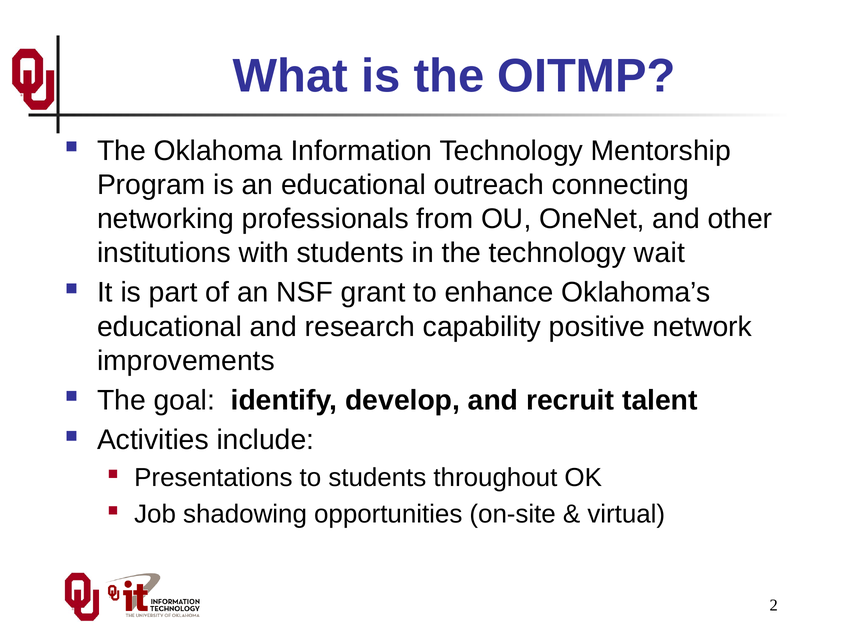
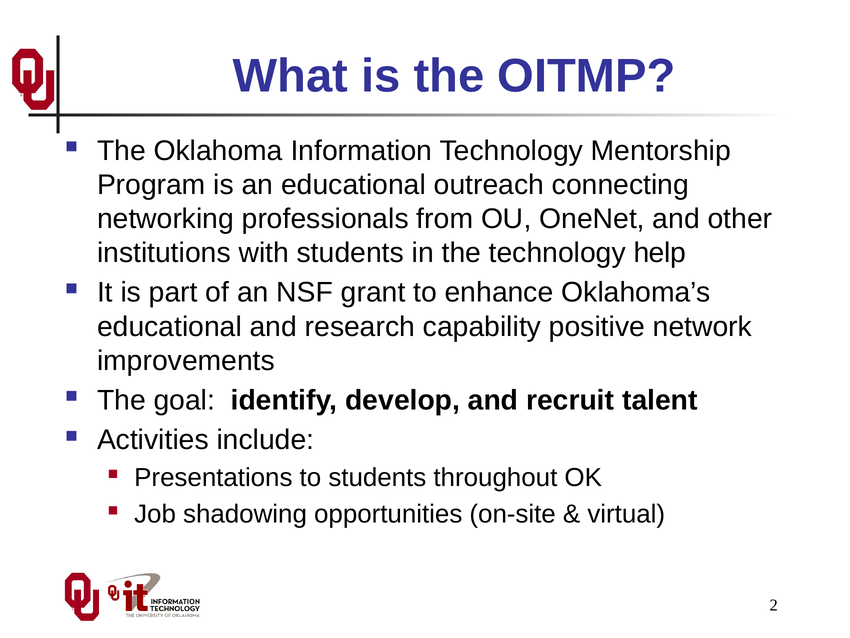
wait: wait -> help (660, 253)
